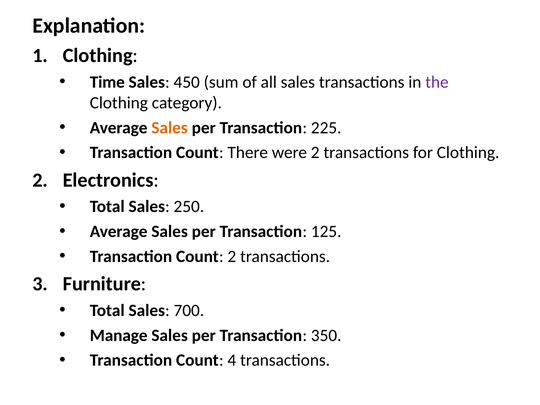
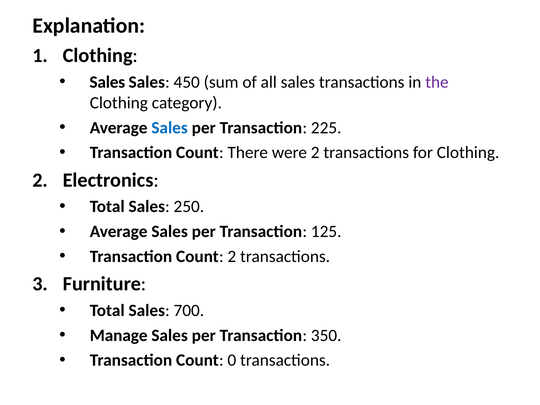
Time: Time -> Sales (107, 82)
Sales colour: orange -> blue (170, 128)
4: 4 -> 0 (232, 360)
